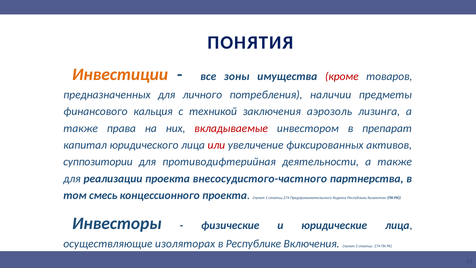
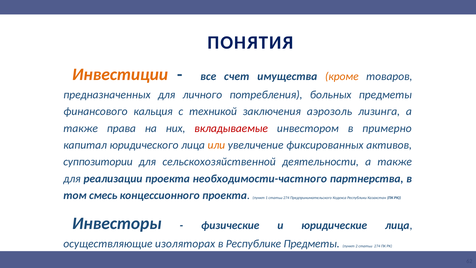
зоны: зоны -> счет (237, 76)
кроме colour: red -> orange (342, 76)
наличии: наличии -> больных (331, 95)
препарат: препарат -> примерно (387, 128)
или colour: red -> orange (216, 145)
противодифтерийная: противодифтерийная -> сельскохозяйственной (219, 162)
внесосудистого-частного: внесосудистого-частного -> необходимости-частного (260, 178)
Республике Включения: Включения -> Предметы (312, 243)
